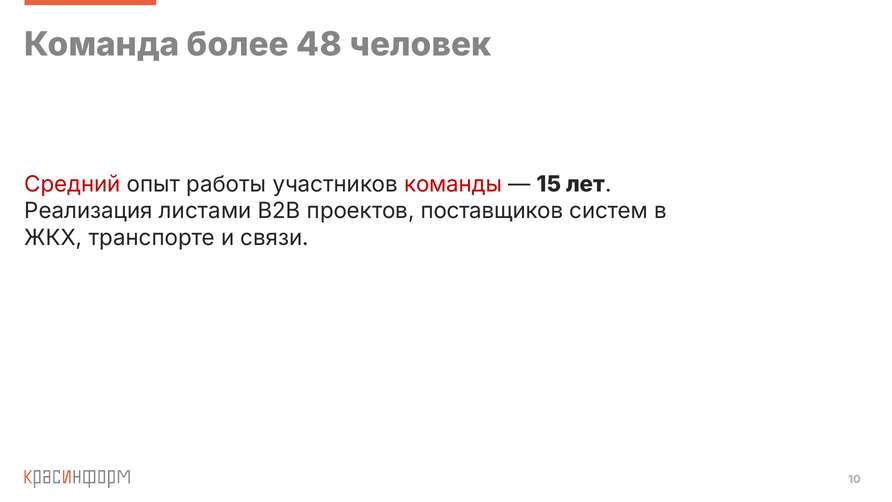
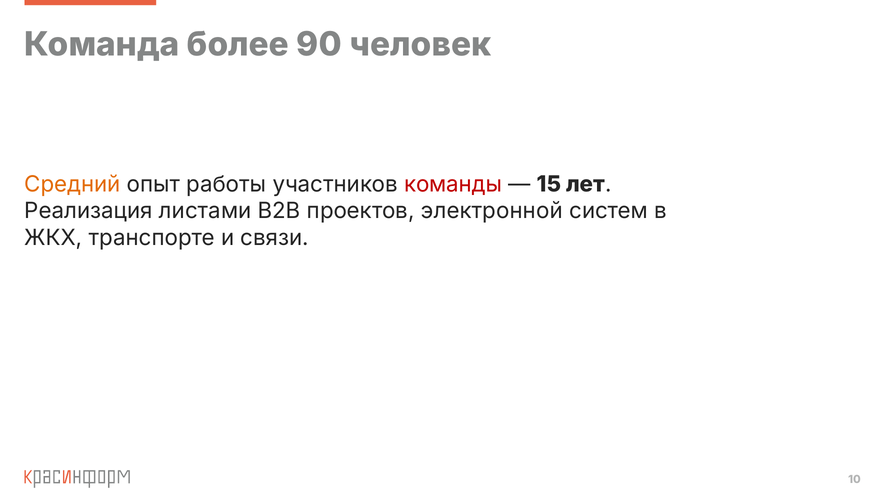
48: 48 -> 90 (319, 45)
Средний colour: red -> orange (72, 184)
поставщиков: поставщиков -> электронной (492, 211)
